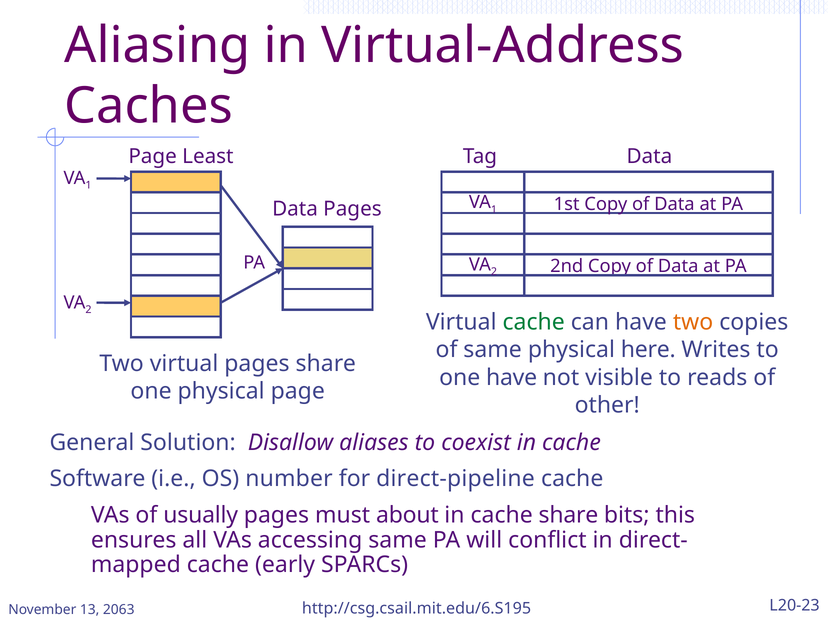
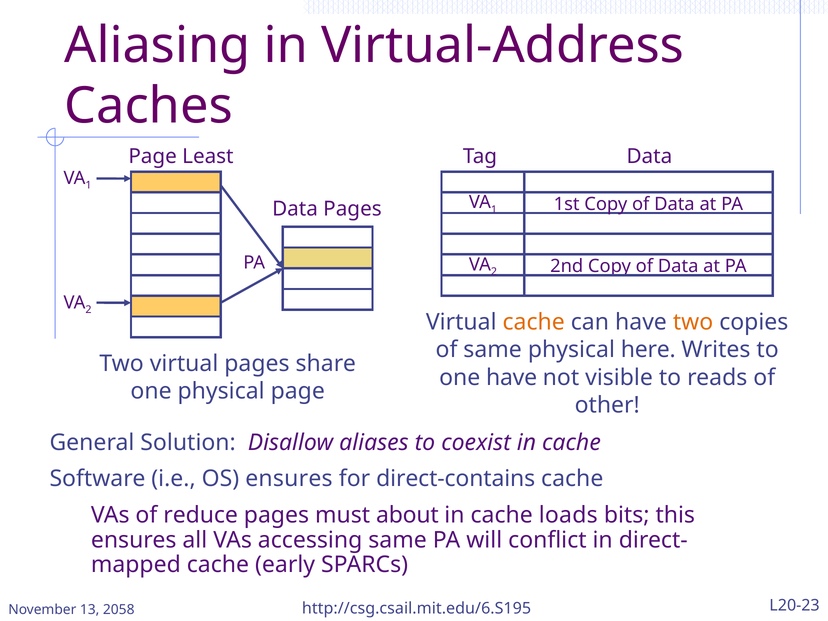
cache colour: green -> orange (534, 322)
OS number: number -> ensures (289, 479)
direct-pipeline: direct-pipeline -> direct-contains (456, 479)
usually: usually -> reduce (201, 515)
cache share: share -> loads (568, 515)
2063: 2063 -> 2058 (119, 610)
